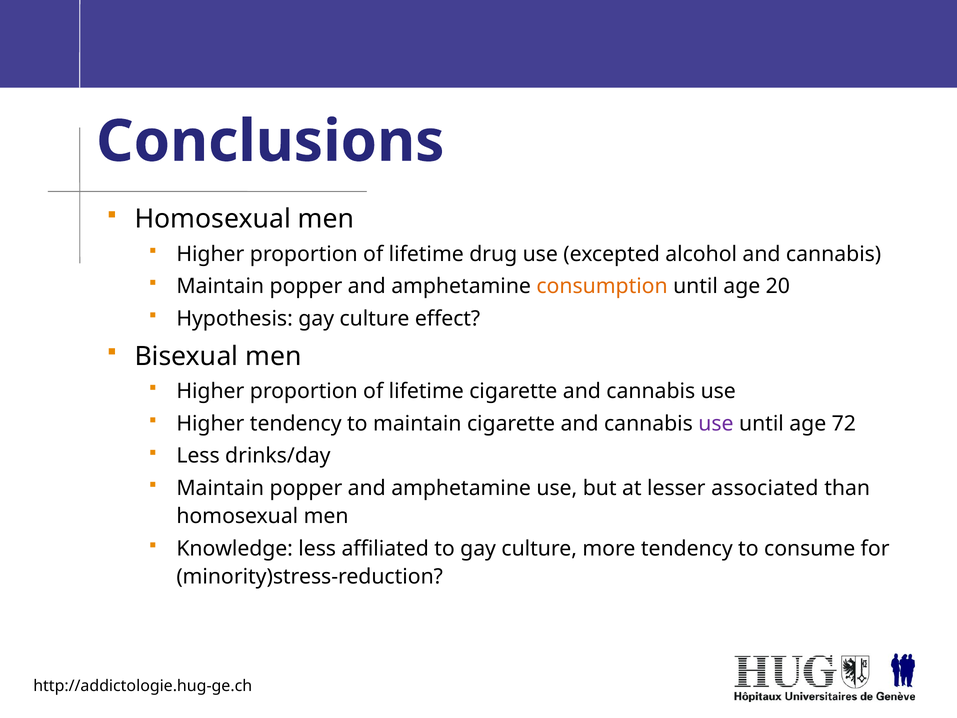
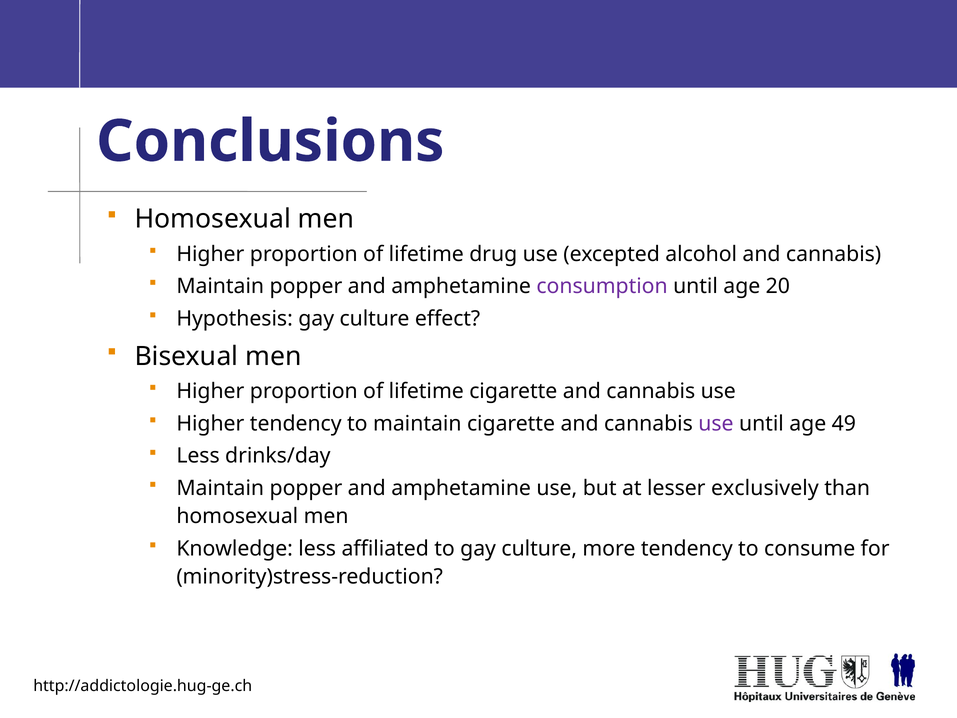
consumption colour: orange -> purple (602, 286)
72: 72 -> 49 (844, 424)
associated: associated -> exclusively (765, 488)
